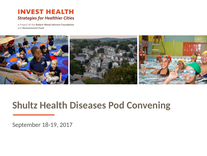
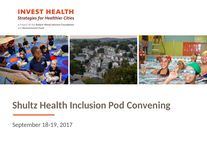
Diseases: Diseases -> Inclusion (88, 105)
